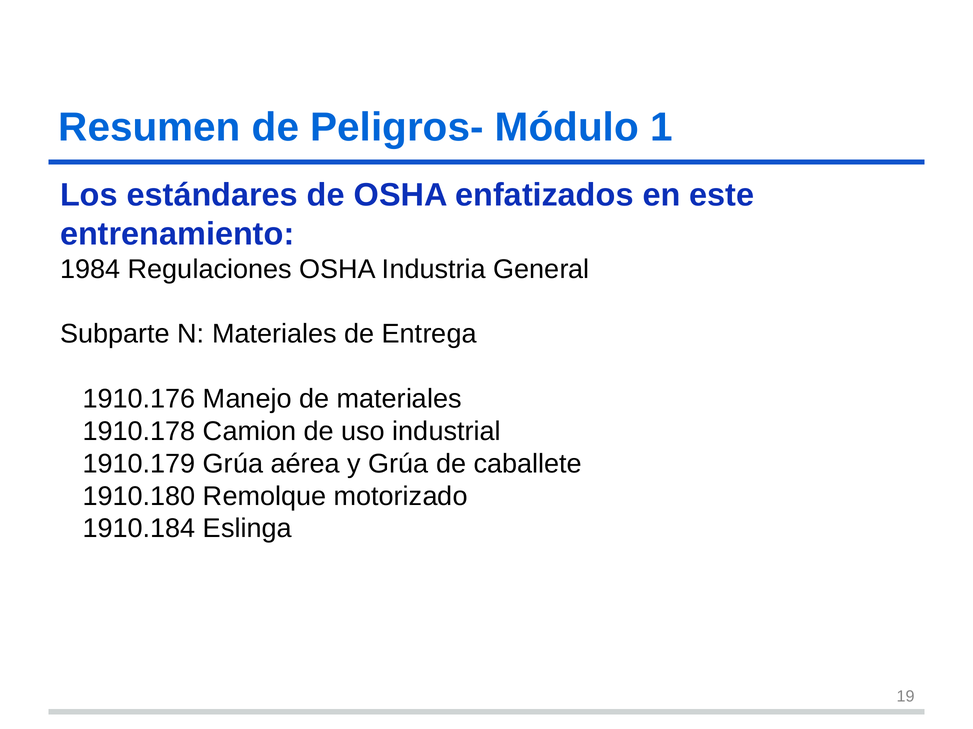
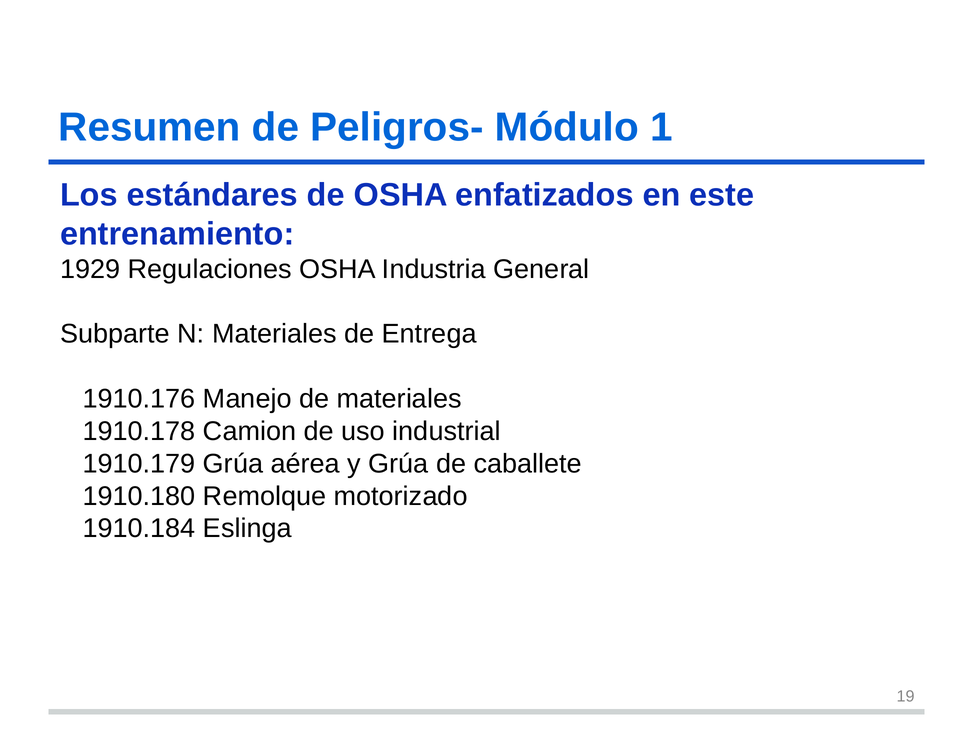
1984: 1984 -> 1929 (90, 269)
